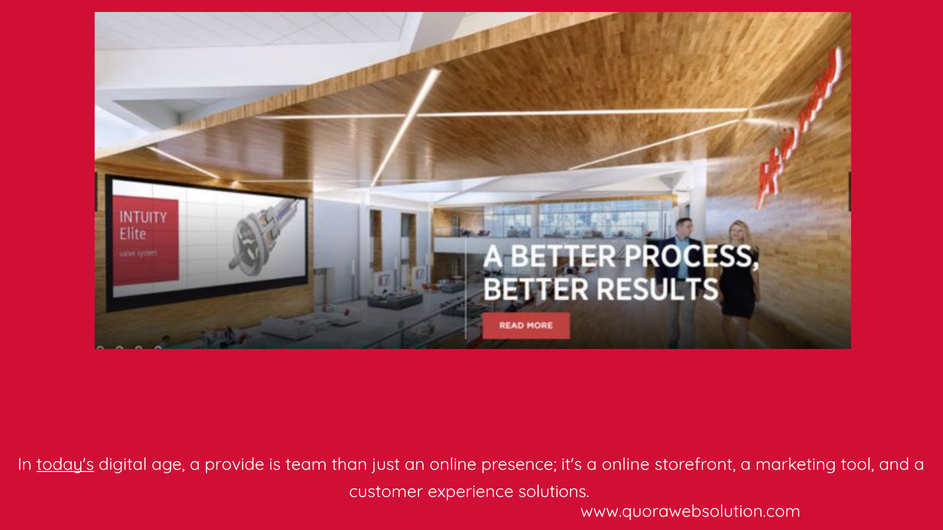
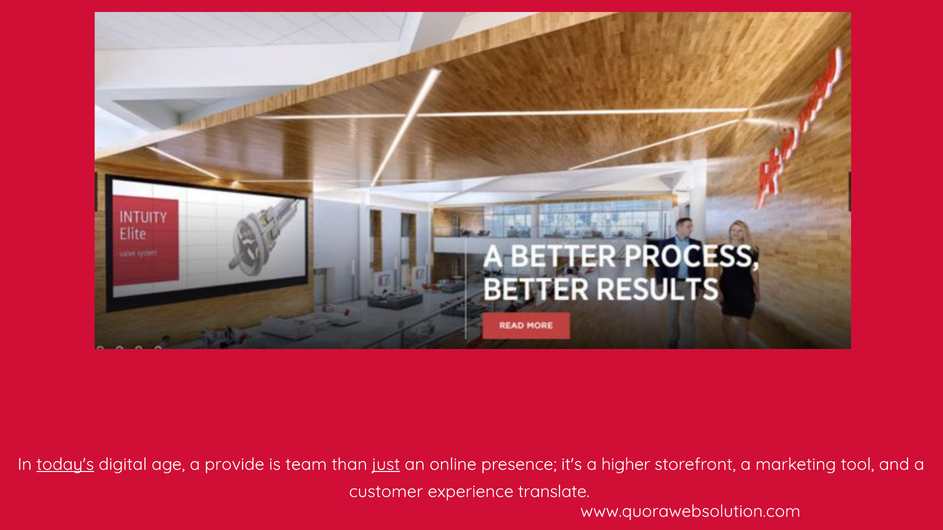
just underline: none -> present (386, 465)
a online: online -> higher (626, 465)
solutions: solutions -> translate (554, 492)
